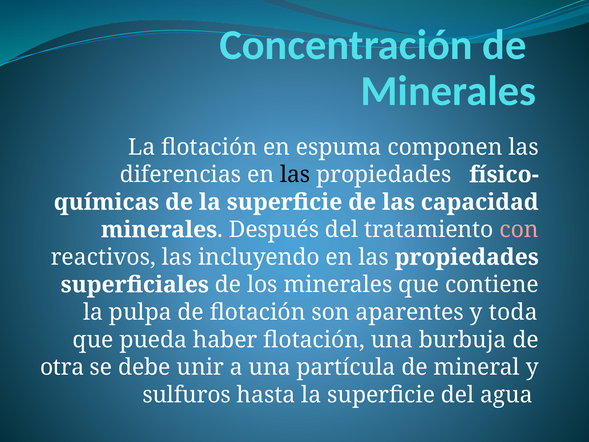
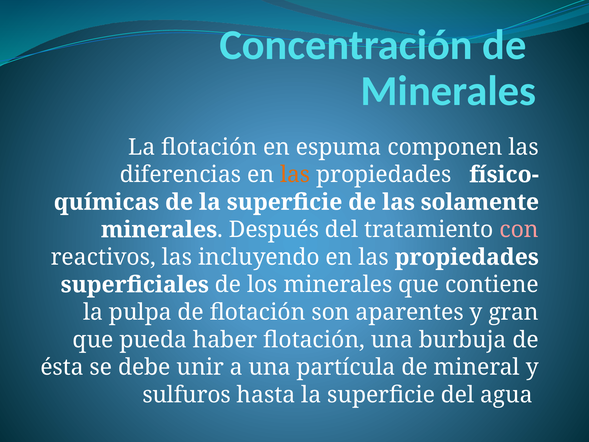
las colour: black -> orange (295, 175)
capacidad: capacidad -> solamente (480, 202)
toda: toda -> gran (514, 312)
otra: otra -> ésta (62, 367)
